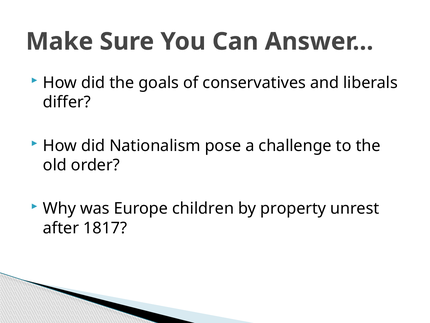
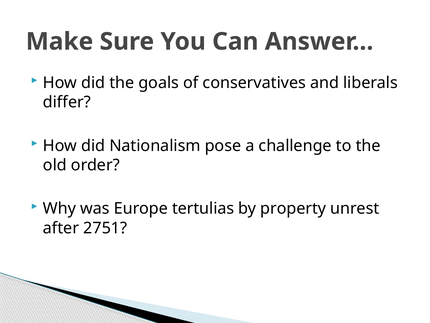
children: children -> tertulias (203, 208)
1817: 1817 -> 2751 (105, 228)
